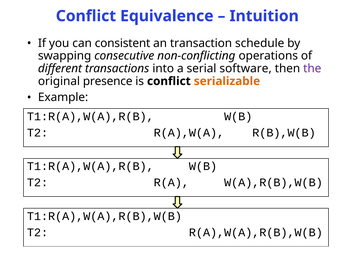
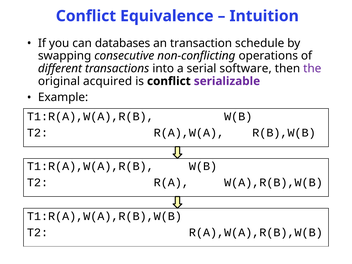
consistent: consistent -> databases (123, 43)
presence: presence -> acquired (108, 81)
serializable colour: orange -> purple (227, 81)
